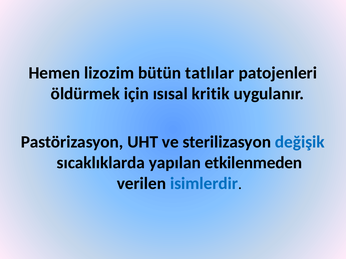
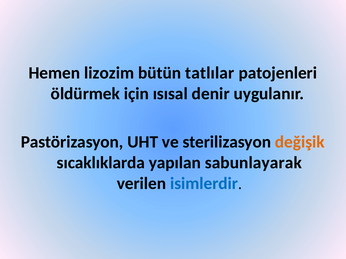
kritik: kritik -> denir (211, 94)
değişik colour: blue -> orange (300, 142)
etkilenmeden: etkilenmeden -> sabunlayarak (253, 163)
